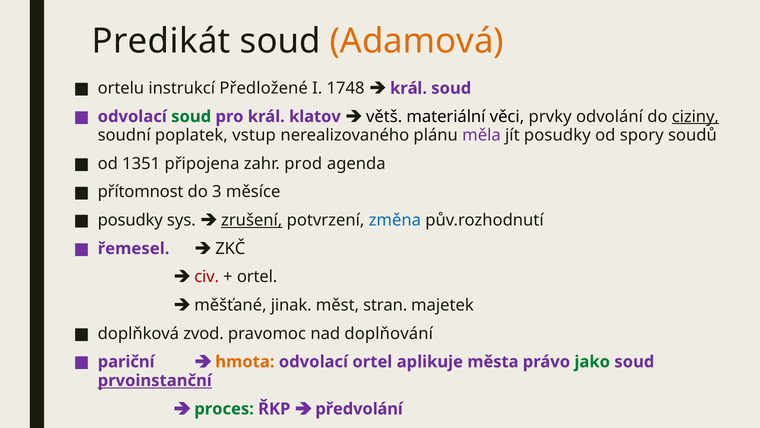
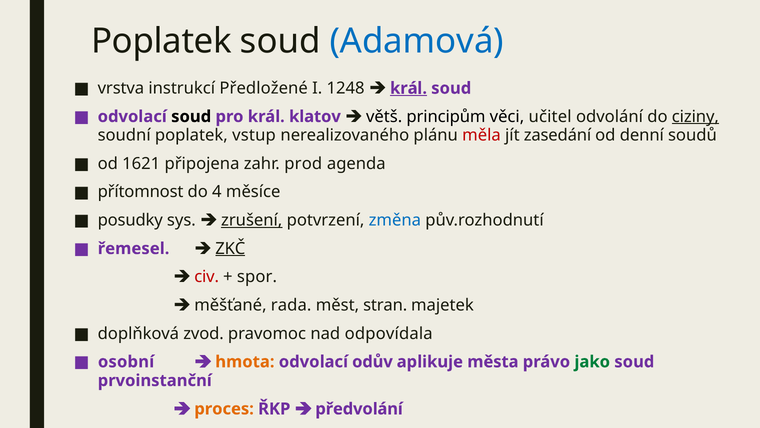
Predikát: Predikát -> Poplatek (162, 41)
Adamová colour: orange -> blue (417, 41)
ortelu: ortelu -> vrstva (121, 88)
1748: 1748 -> 1248 (346, 88)
král underline: none -> present (409, 88)
soud colour: green -> black (191, 116)
materiální: materiální -> principům (446, 116)
prvky: prvky -> učitel (550, 116)
měla colour: purple -> red (481, 135)
jít posudky: posudky -> zasedání (557, 135)
spory: spory -> denní (642, 135)
1351: 1351 -> 1621 (141, 163)
3: 3 -> 4 (217, 192)
ZKČ underline: none -> present (230, 248)
ortel: ortel -> spor (257, 277)
jinak: jinak -> rada (291, 305)
doplňování: doplňování -> odpovídala (389, 333)
pariční: pariční -> osobní (126, 361)
odvolací ortel: ortel -> odův (372, 361)
prvoinstanční underline: present -> none (155, 380)
proces colour: green -> orange (224, 408)
